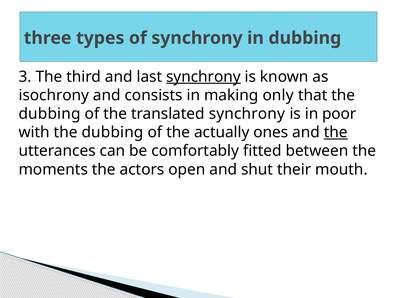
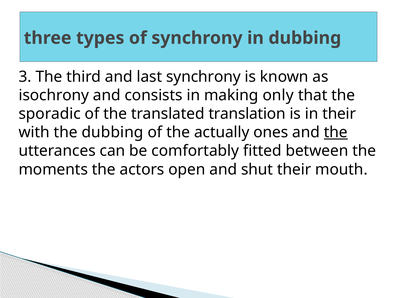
synchrony underline: present -> none (203, 77)
dubbing: dubbing -> sporadic (50, 114)
translated synchrony: synchrony -> translation (247, 114)
in poor: poor -> their (339, 114)
